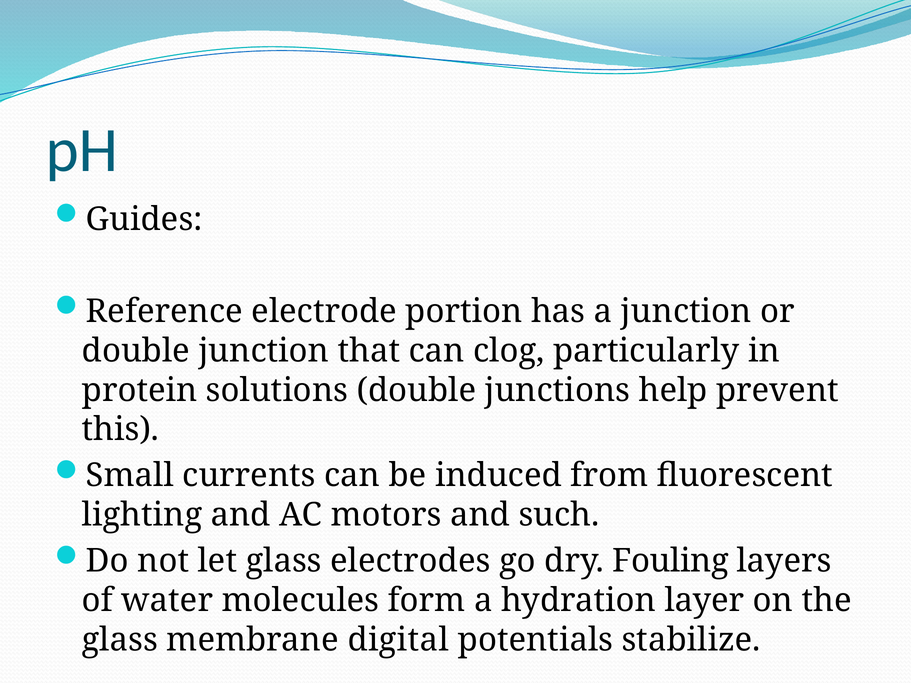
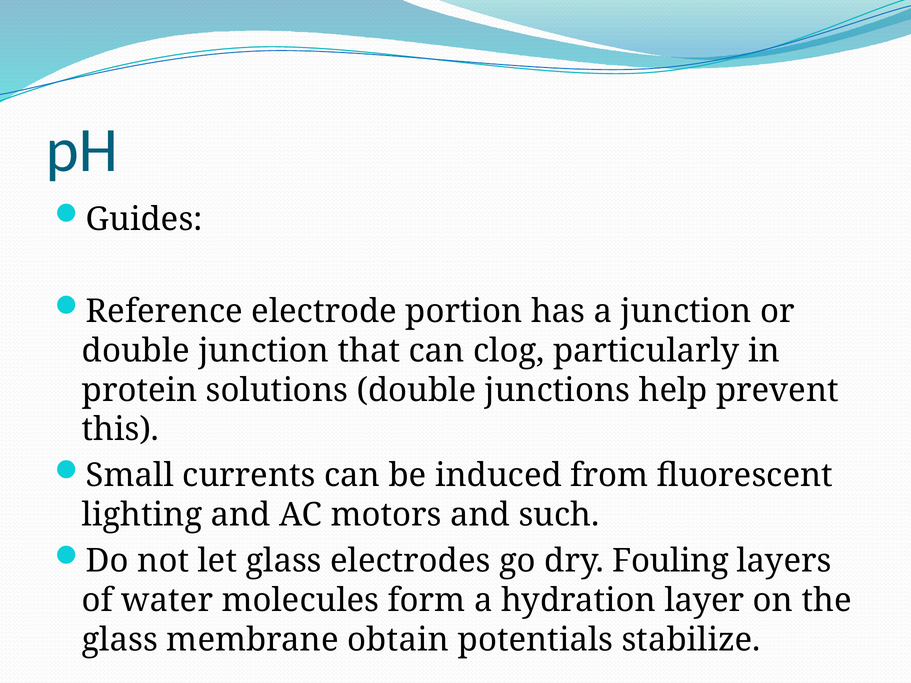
digital: digital -> obtain (398, 640)
